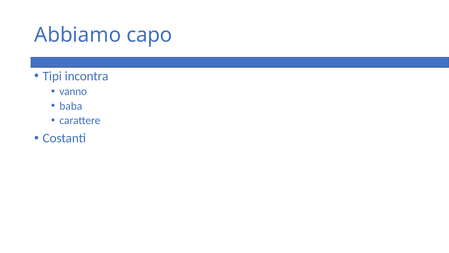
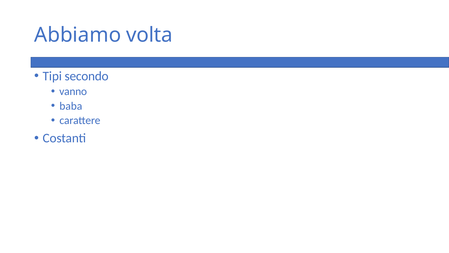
capo: capo -> volta (149, 35)
incontra: incontra -> secondo (87, 76)
